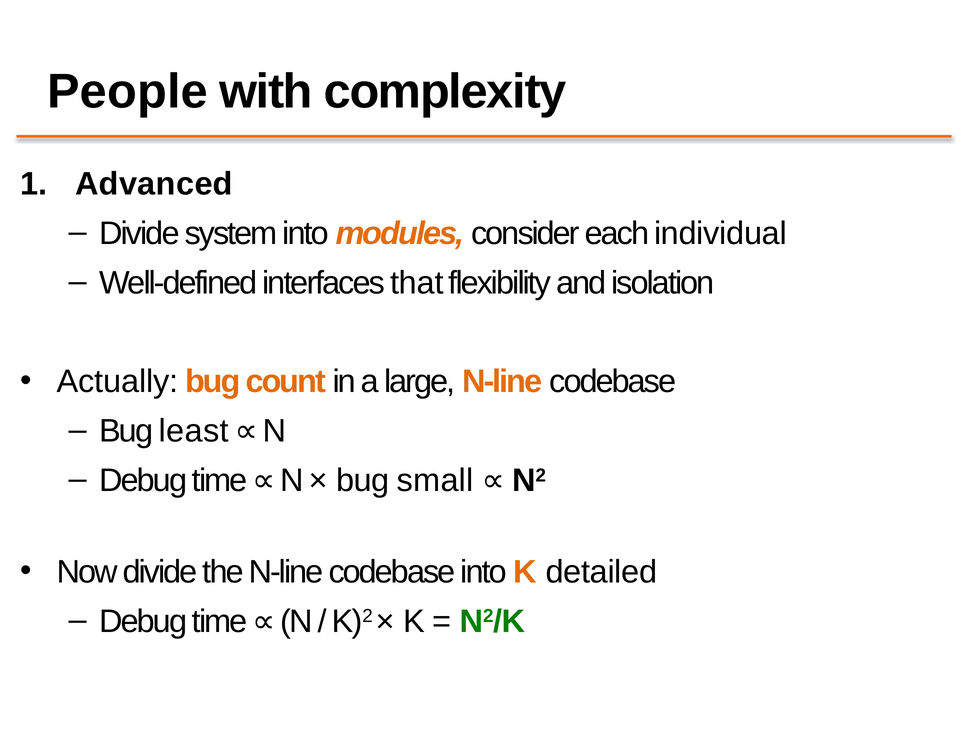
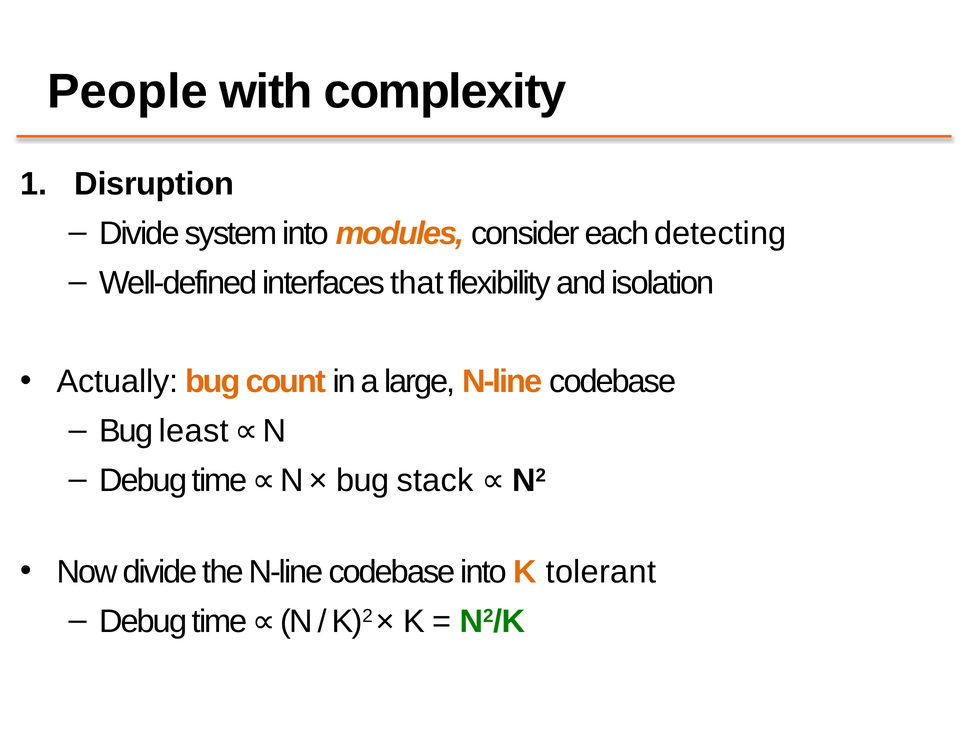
Advanced: Advanced -> Disruption (154, 184)
individual: individual -> detecting (720, 233)
small: small -> stack (435, 481)
detailed: detailed -> tolerant (601, 572)
